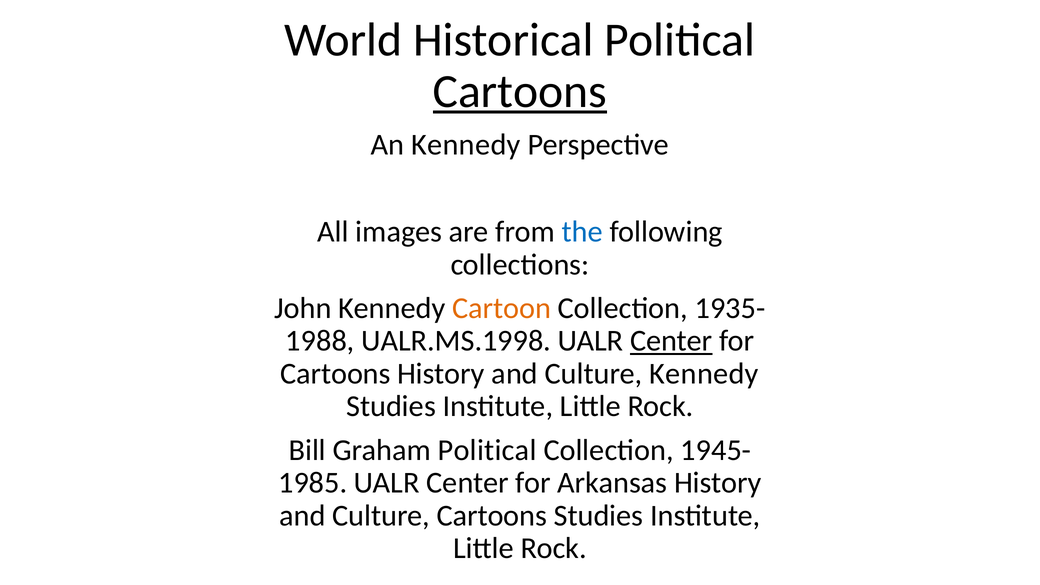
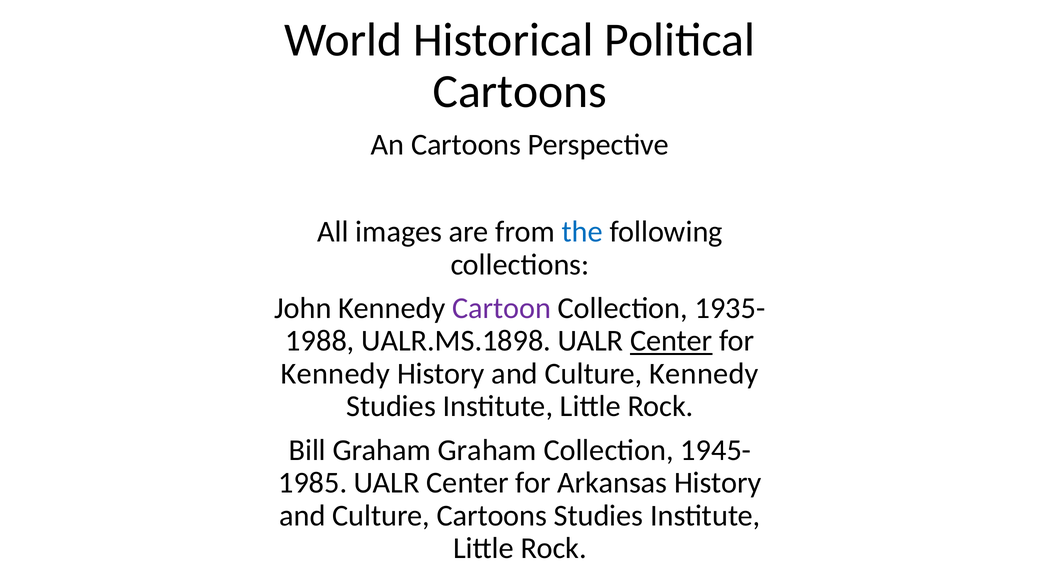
Cartoons underline: present -> none (520, 92)
An Kennedy: Kennedy -> Cartoons (466, 145)
Cartoon colour: orange -> purple (502, 308)
UALR.MS.1998: UALR.MS.1998 -> UALR.MS.1898 (456, 341)
Cartoons: Cartoons -> Kennedy (335, 374)
Graham Political: Political -> Graham (487, 450)
